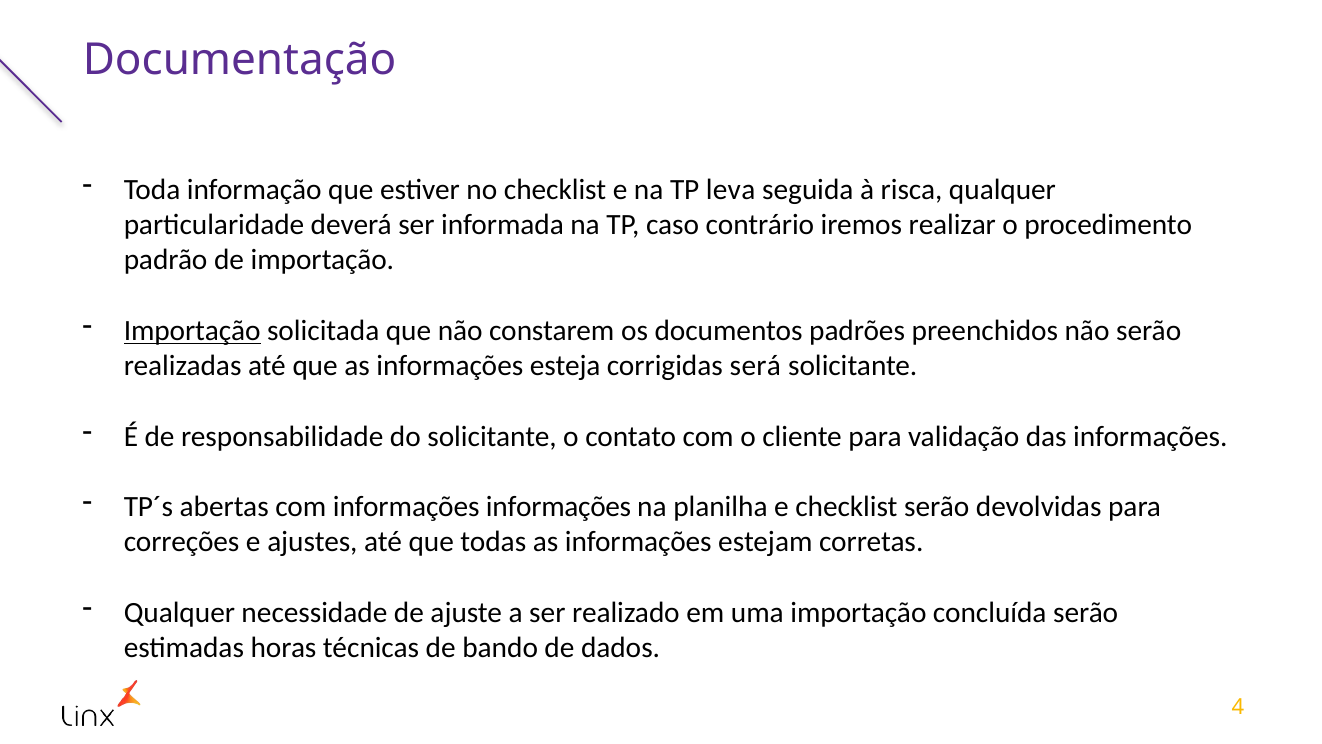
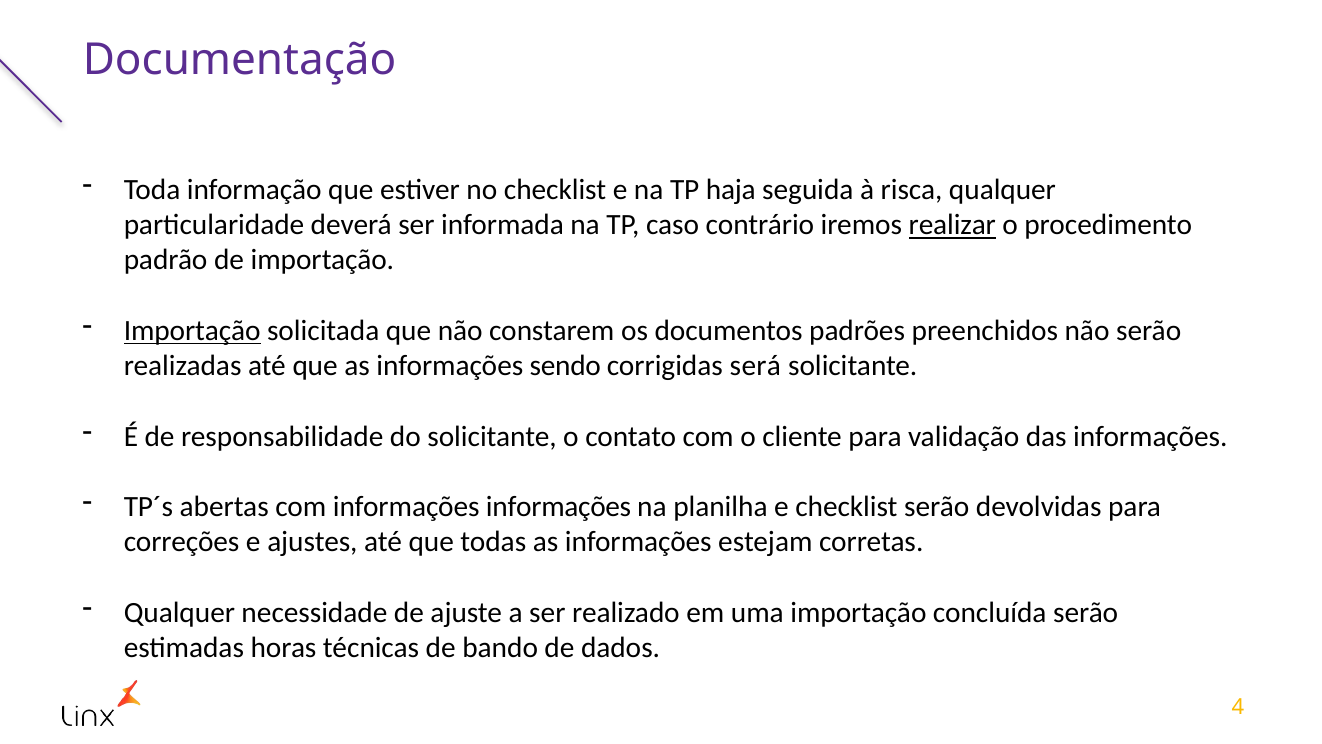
leva: leva -> haja (731, 190)
realizar underline: none -> present (952, 225)
esteja: esteja -> sendo (565, 366)
